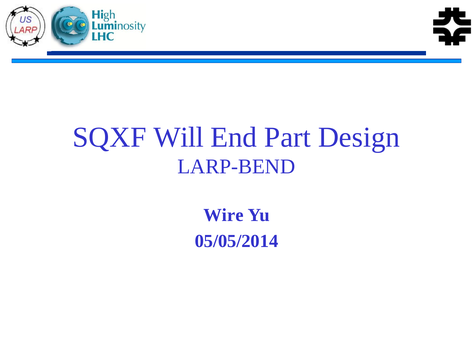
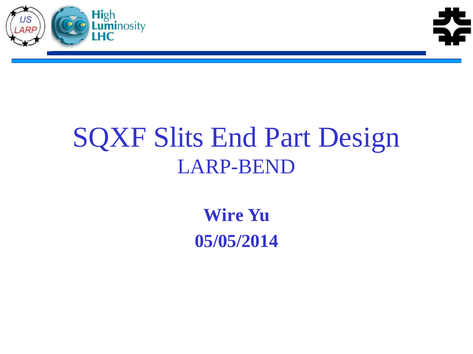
Will: Will -> Slits (179, 138)
